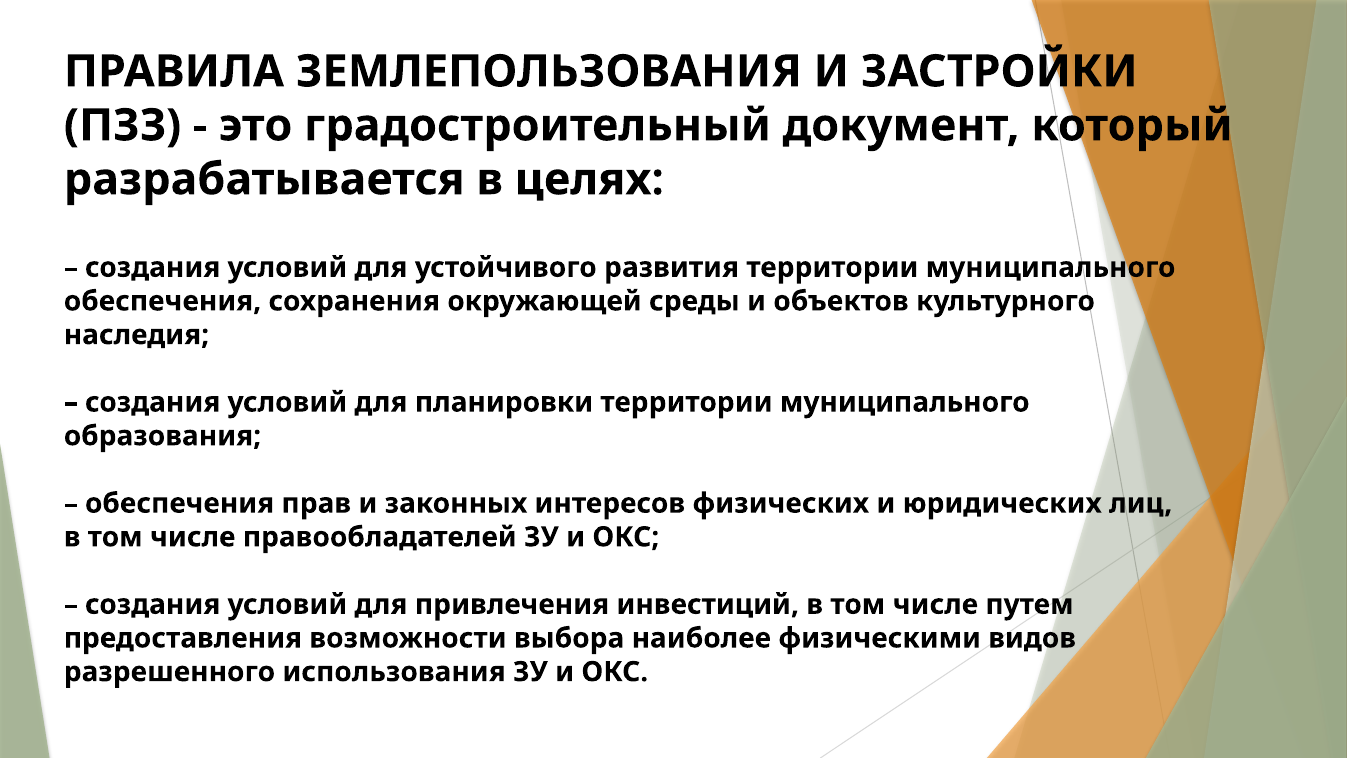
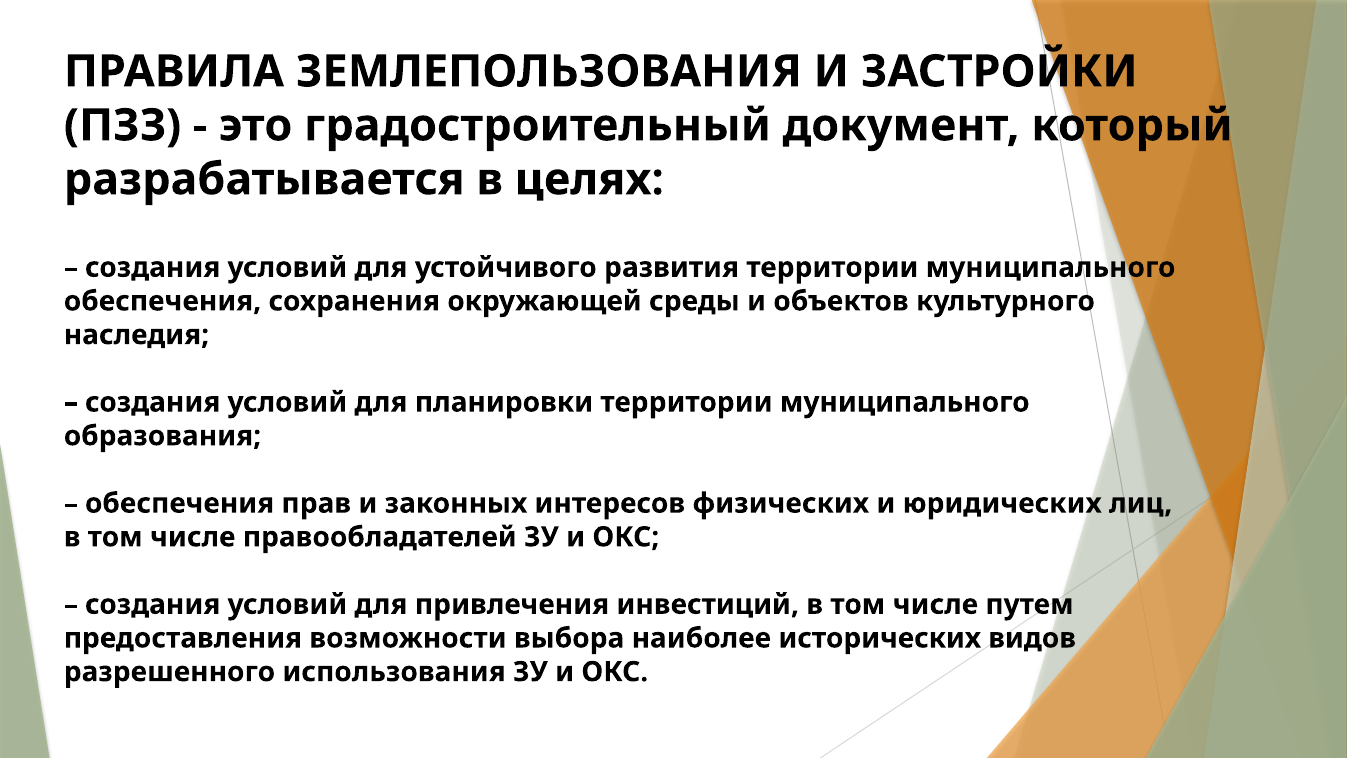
физическими: физическими -> исторических (880, 638)
